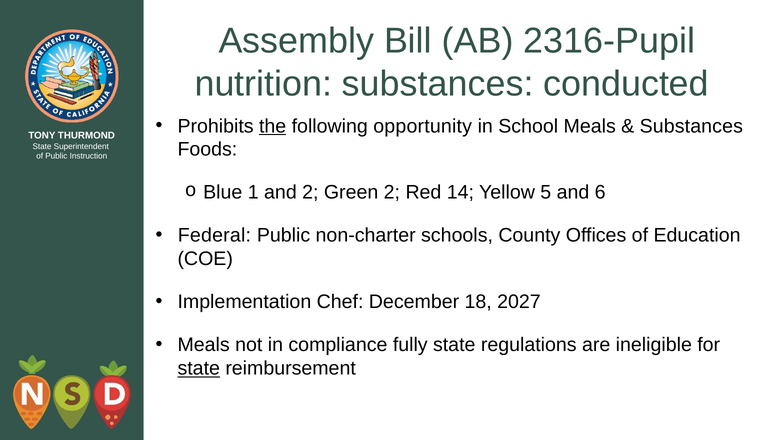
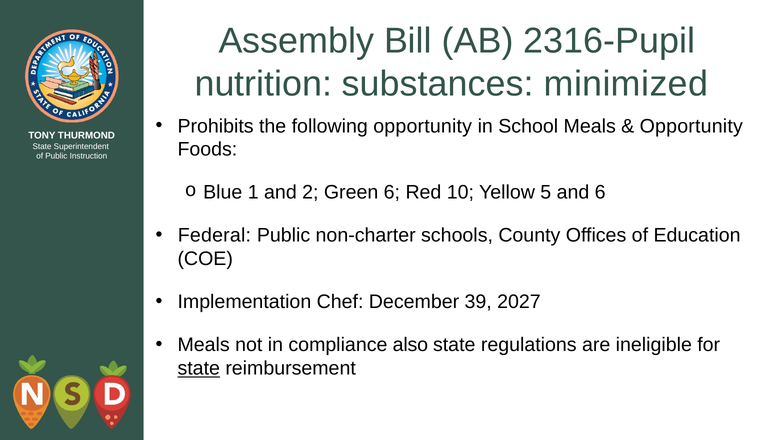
conducted: conducted -> minimized (626, 84)
the underline: present -> none (273, 126)
Substances: Substances -> Opportunity (691, 126)
Green 2: 2 -> 6 (392, 193)
14: 14 -> 10 (460, 193)
18: 18 -> 39 (478, 302)
fully: fully -> also (410, 345)
